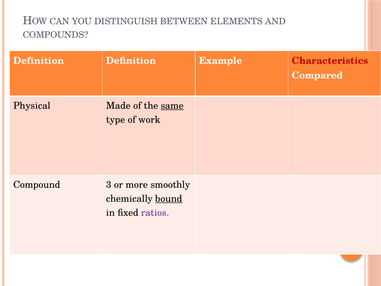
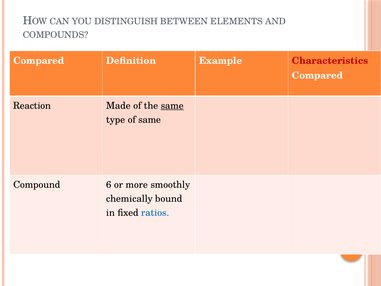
Definition: Definition -> Compared (39, 61)
Physical: Physical -> Reaction (32, 106)
of work: work -> same (150, 120)
3: 3 -> 6 (109, 185)
bound underline: present -> none (169, 199)
ratios colour: purple -> blue (155, 213)
